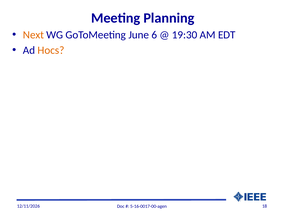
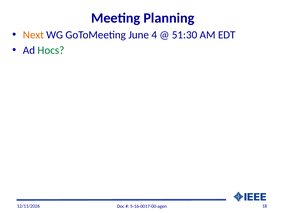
6: 6 -> 4 (154, 35)
19:30: 19:30 -> 51:30 (185, 35)
Hocs colour: orange -> green (51, 50)
